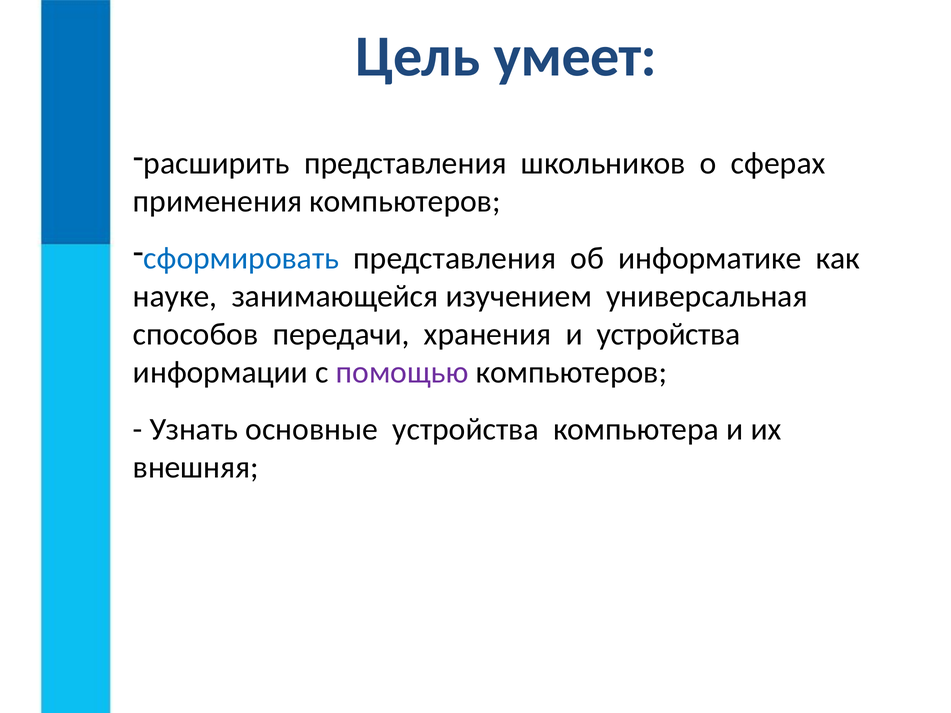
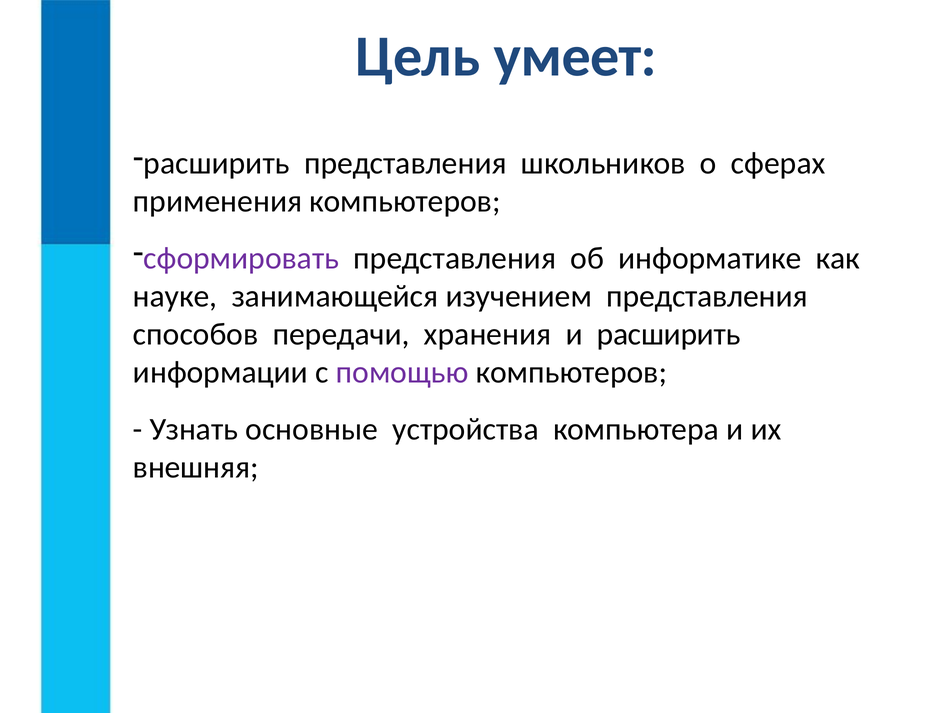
сформировать colour: blue -> purple (241, 258)
изучением универсальная: универсальная -> представления (707, 296)
и устройства: устройства -> расширить (669, 334)
